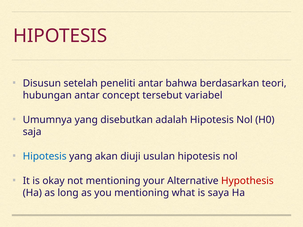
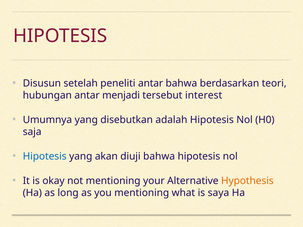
concept: concept -> menjadi (121, 95)
variabel: variabel -> interest (204, 95)
diuji usulan: usulan -> bahwa (159, 156)
Hypothesis colour: red -> orange (247, 181)
